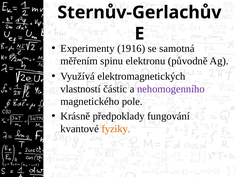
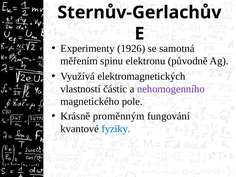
1916: 1916 -> 1926 (131, 48)
předpoklady: předpoklady -> proměnným (119, 116)
fyziky colour: orange -> blue (116, 129)
